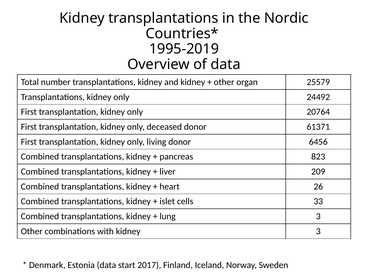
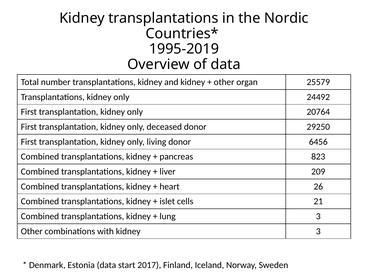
61371: 61371 -> 29250 (318, 127)
33: 33 -> 21 (318, 201)
